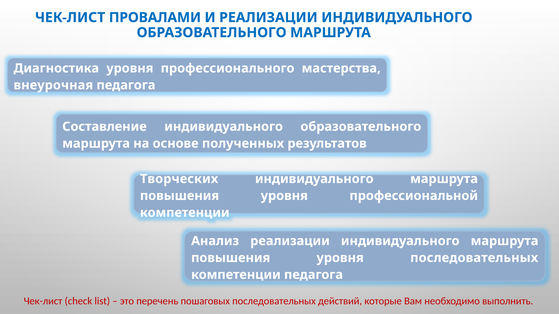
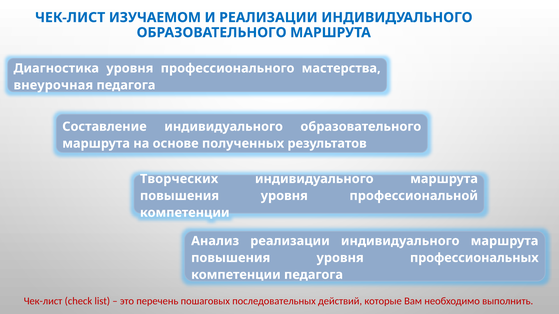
ПРОВАЛАМИ: ПРОВАЛАМИ -> ИЗУЧАЕМОМ (155, 18)
уровня последовательных: последовательных -> профессиональных (474, 258)
